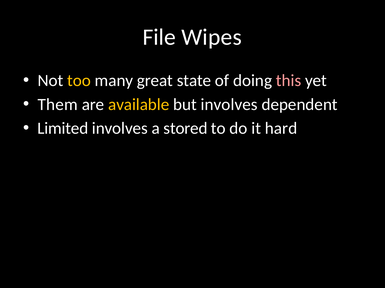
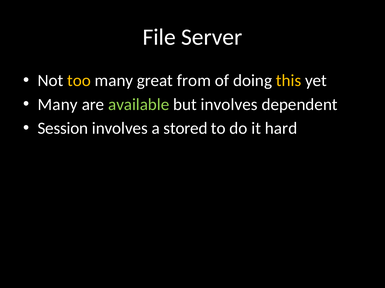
Wipes: Wipes -> Server (212, 37)
state: state -> from (194, 81)
this colour: pink -> yellow (289, 81)
Them: Them -> Many (58, 105)
available colour: yellow -> light green (139, 105)
Limited: Limited -> Session (63, 129)
